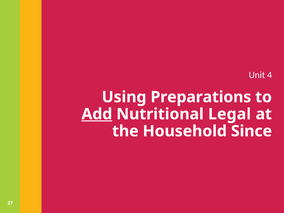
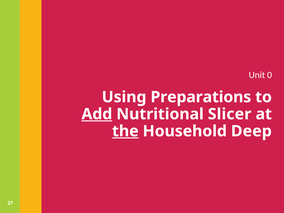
4: 4 -> 0 (270, 75)
Legal: Legal -> Slicer (230, 114)
the underline: none -> present (125, 131)
Since: Since -> Deep (251, 131)
